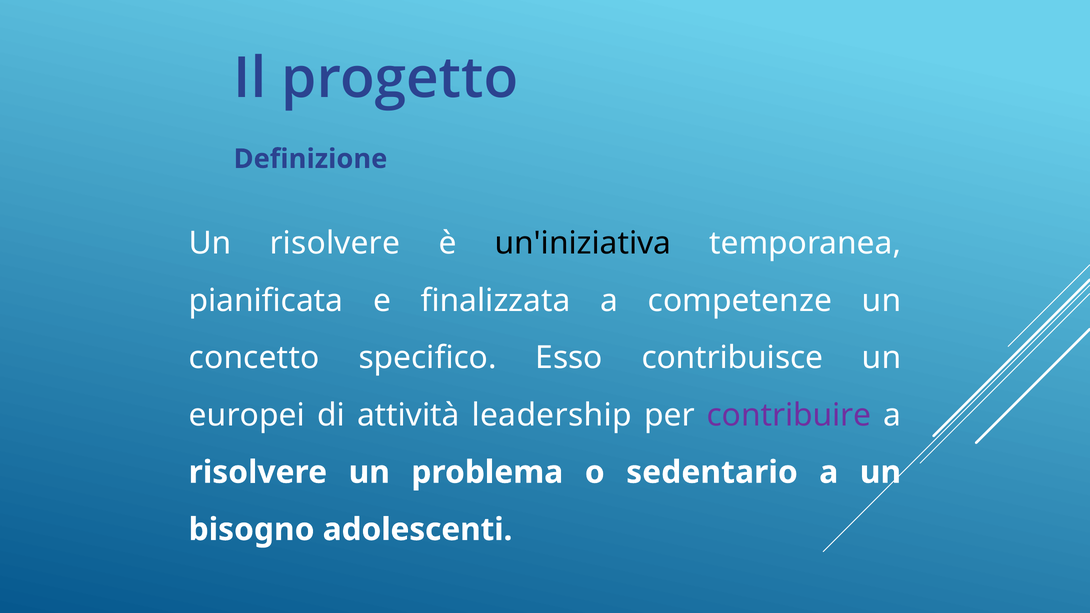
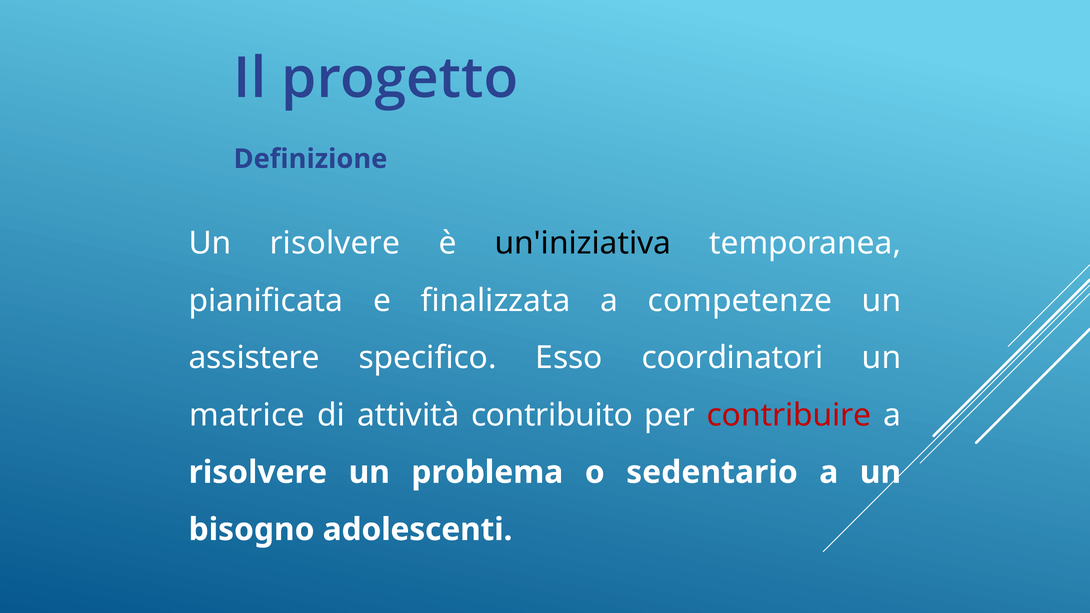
concetto: concetto -> assistere (254, 358)
contribuisce: contribuisce -> coordinatori (732, 358)
europei: europei -> matrice (247, 415)
leadership: leadership -> contribuito (552, 415)
contribuire colour: purple -> red (789, 415)
